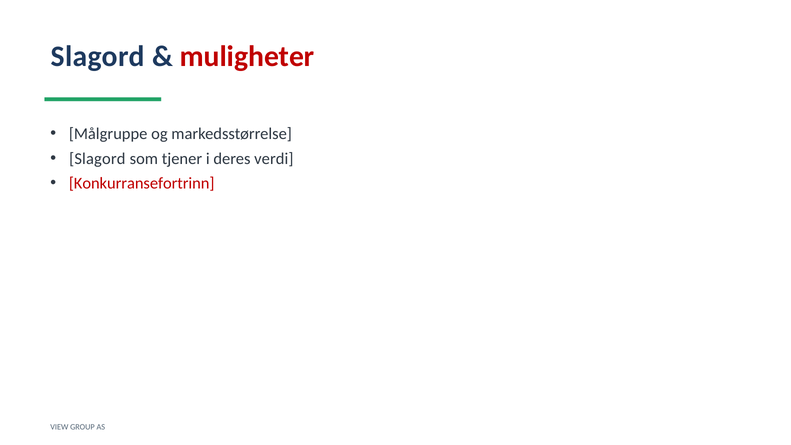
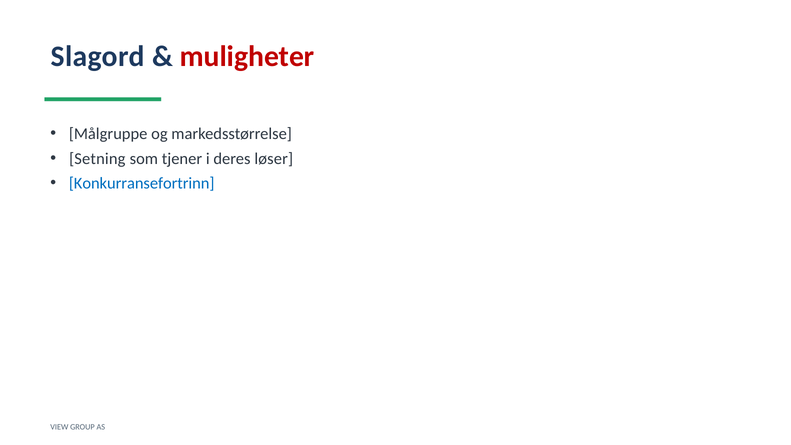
Slagord: Slagord -> Setning (97, 159)
verdi: verdi -> løser (274, 159)
Konkurransefortrinn colour: red -> blue (142, 183)
